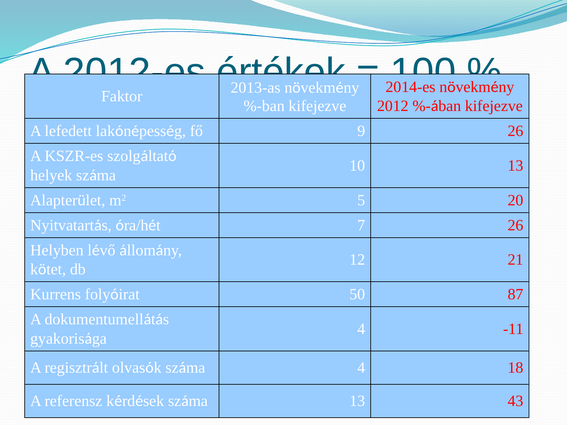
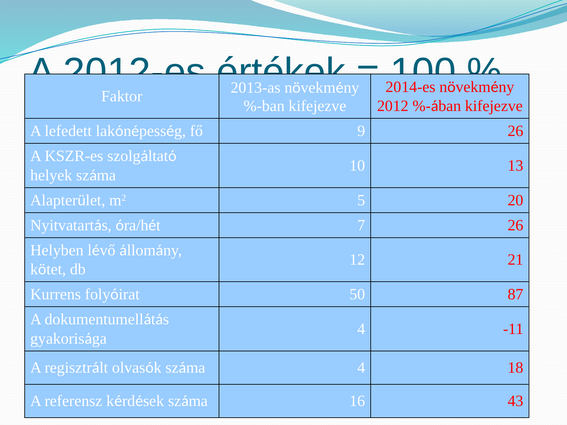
száma 13: 13 -> 16 (357, 401)
